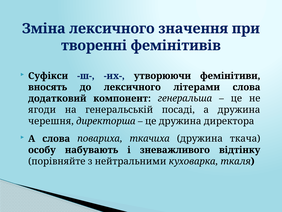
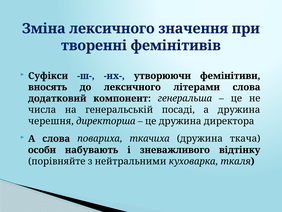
ягоди: ягоди -> числа (42, 110)
особу: особу -> особи (42, 150)
